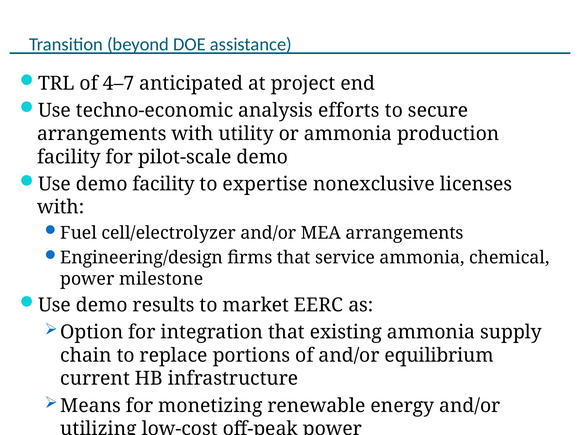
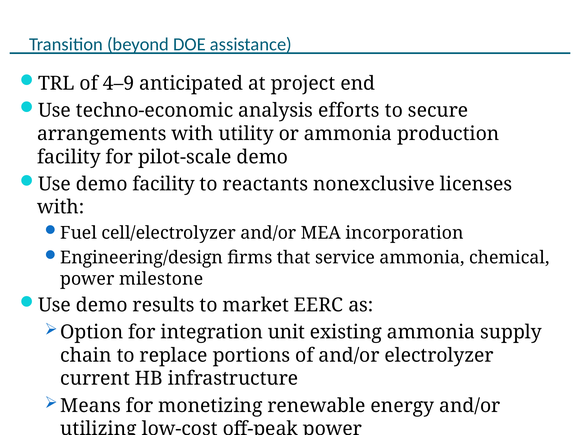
4–7: 4–7 -> 4–9 (119, 84)
expertise: expertise -> reactants (265, 184)
MEA arrangements: arrangements -> incorporation (405, 233)
integration that: that -> unit (286, 332)
equilibrium: equilibrium -> electrolyzer (439, 355)
